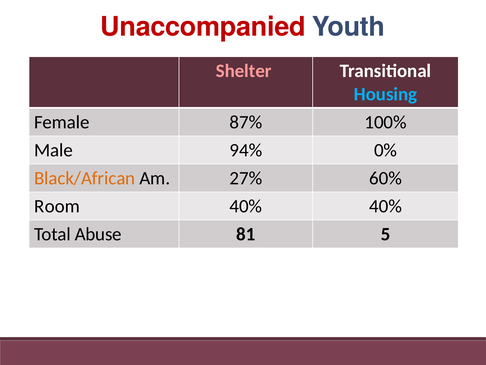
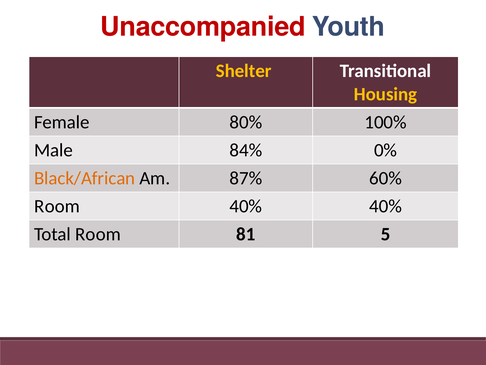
Shelter colour: pink -> yellow (244, 71)
Housing colour: light blue -> yellow (386, 94)
87%: 87% -> 80% (246, 122)
94%: 94% -> 84% (246, 150)
27%: 27% -> 87% (246, 178)
Total Abuse: Abuse -> Room (98, 234)
